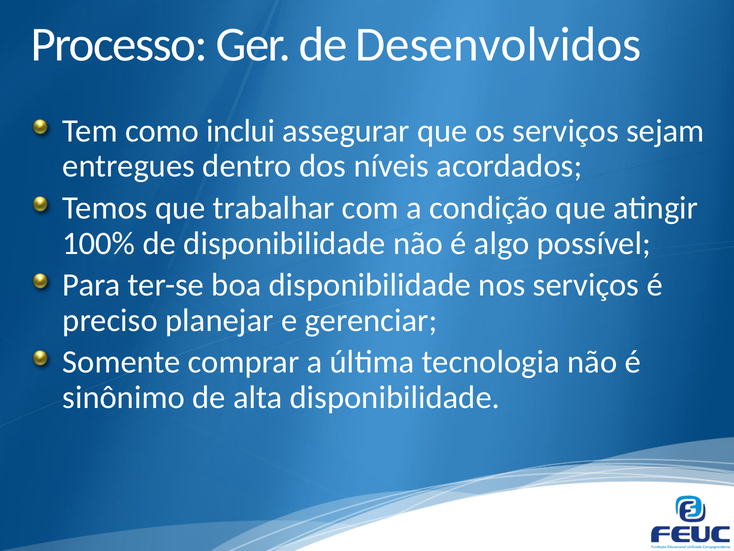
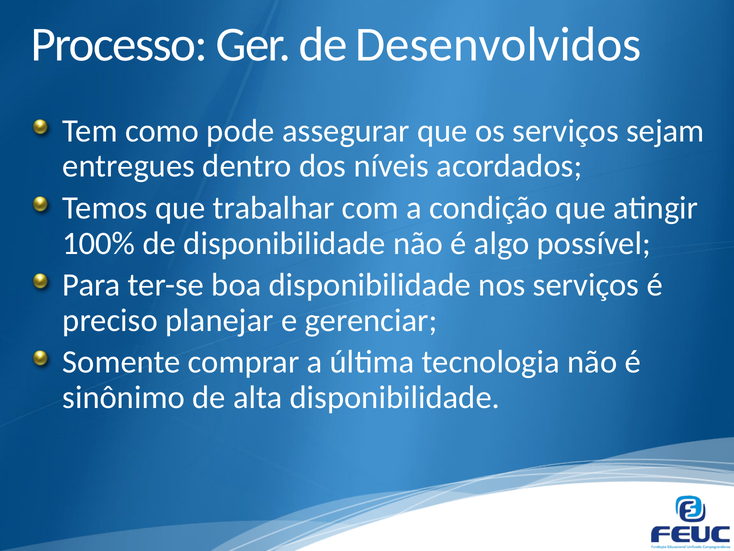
inclui: inclui -> pode (241, 131)
